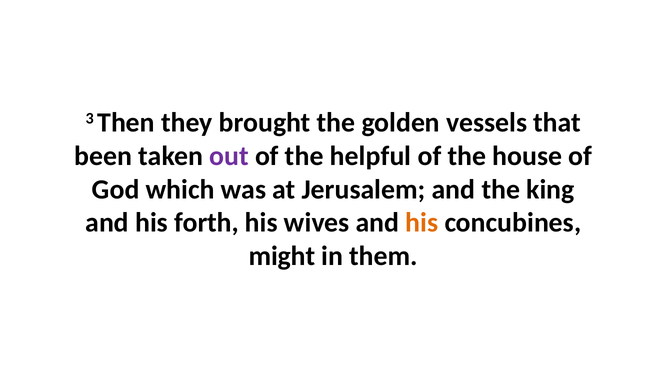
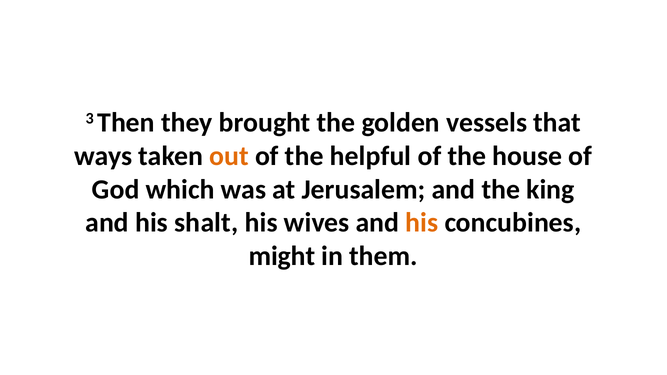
been: been -> ways (103, 156)
out colour: purple -> orange (229, 156)
forth: forth -> shalt (206, 223)
